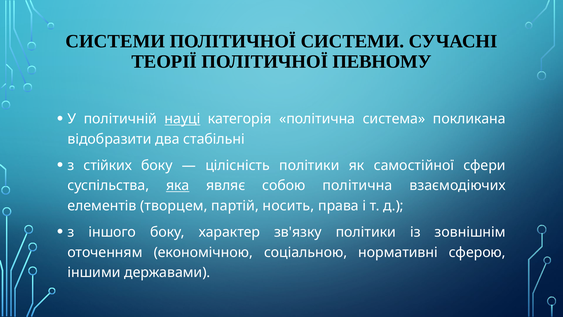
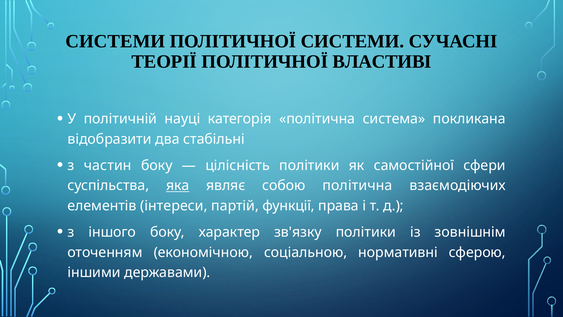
ПЕВНОМУ: ПЕВНОМУ -> ВЛАСТИВІ (382, 61)
науці underline: present -> none (183, 119)
стійких: стійких -> частин (108, 165)
творцем: творцем -> інтереси (174, 206)
носить: носить -> функції (289, 206)
